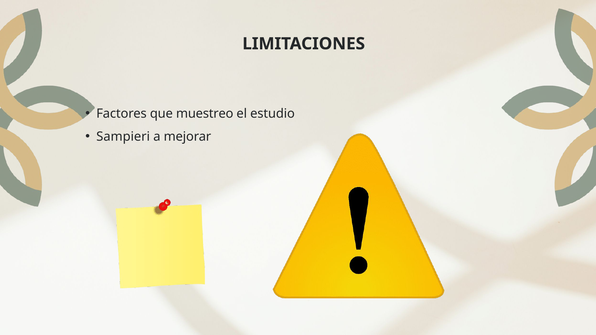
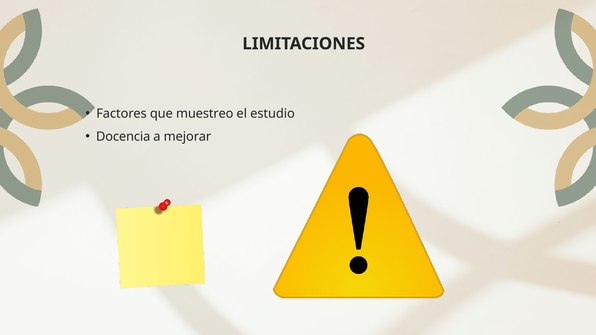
Sampieri: Sampieri -> Docencia (123, 137)
